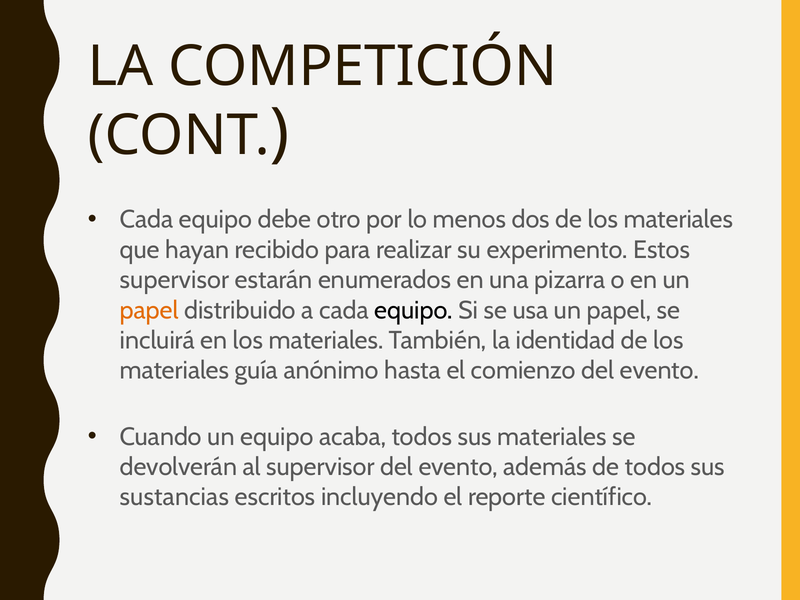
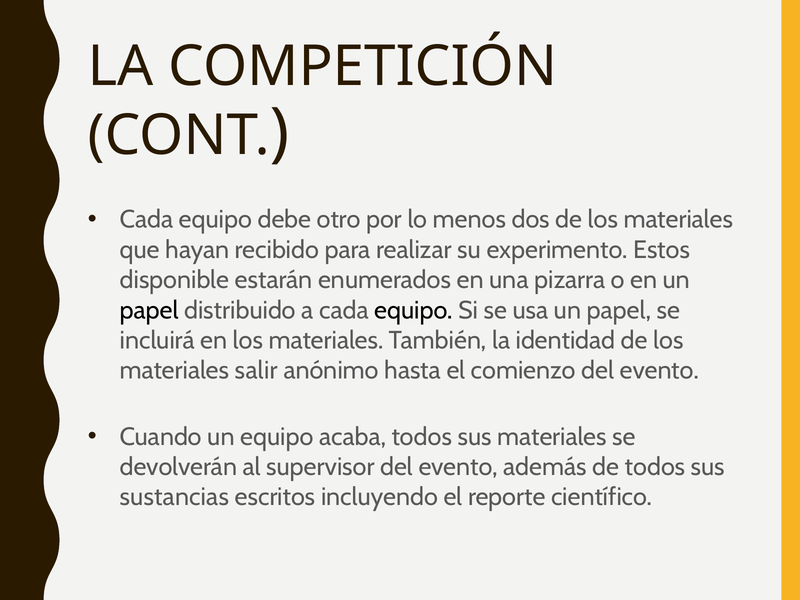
supervisor: supervisor -> disponible (175, 280)
papel colour: orange -> black (149, 310)
guía: guía -> salir (256, 371)
